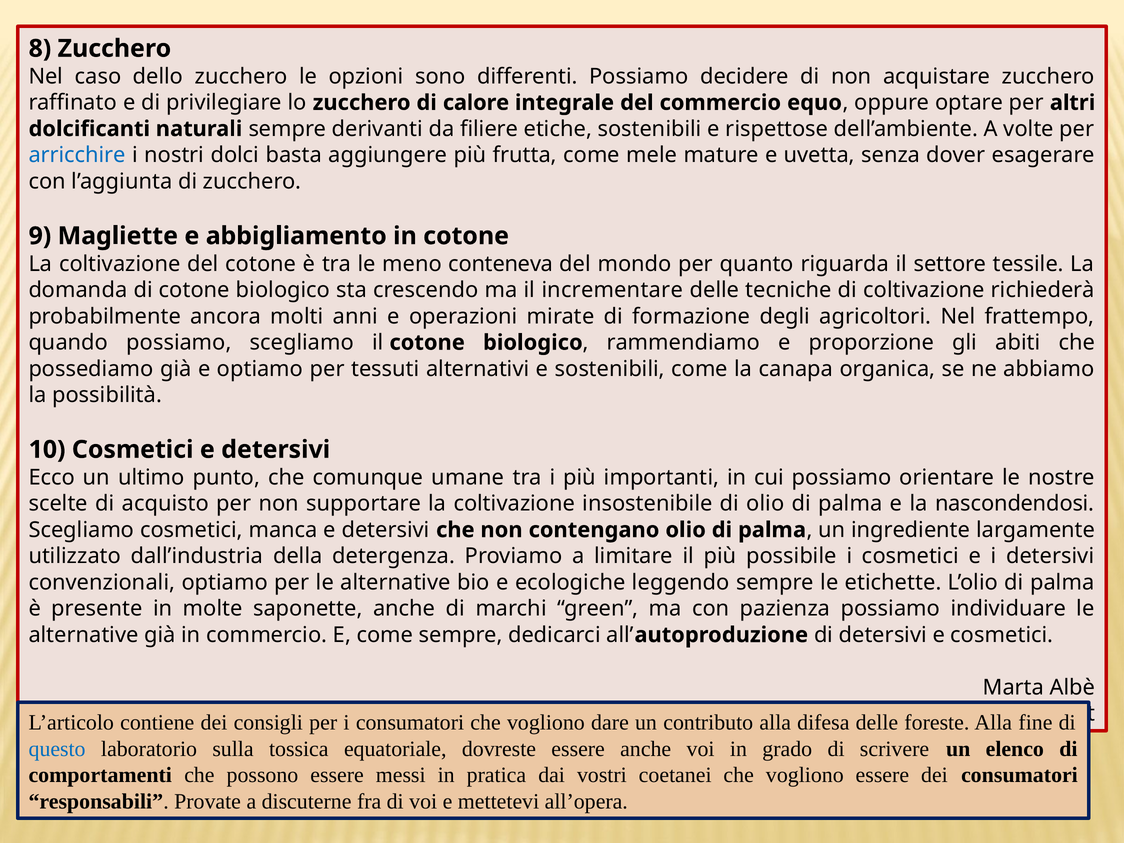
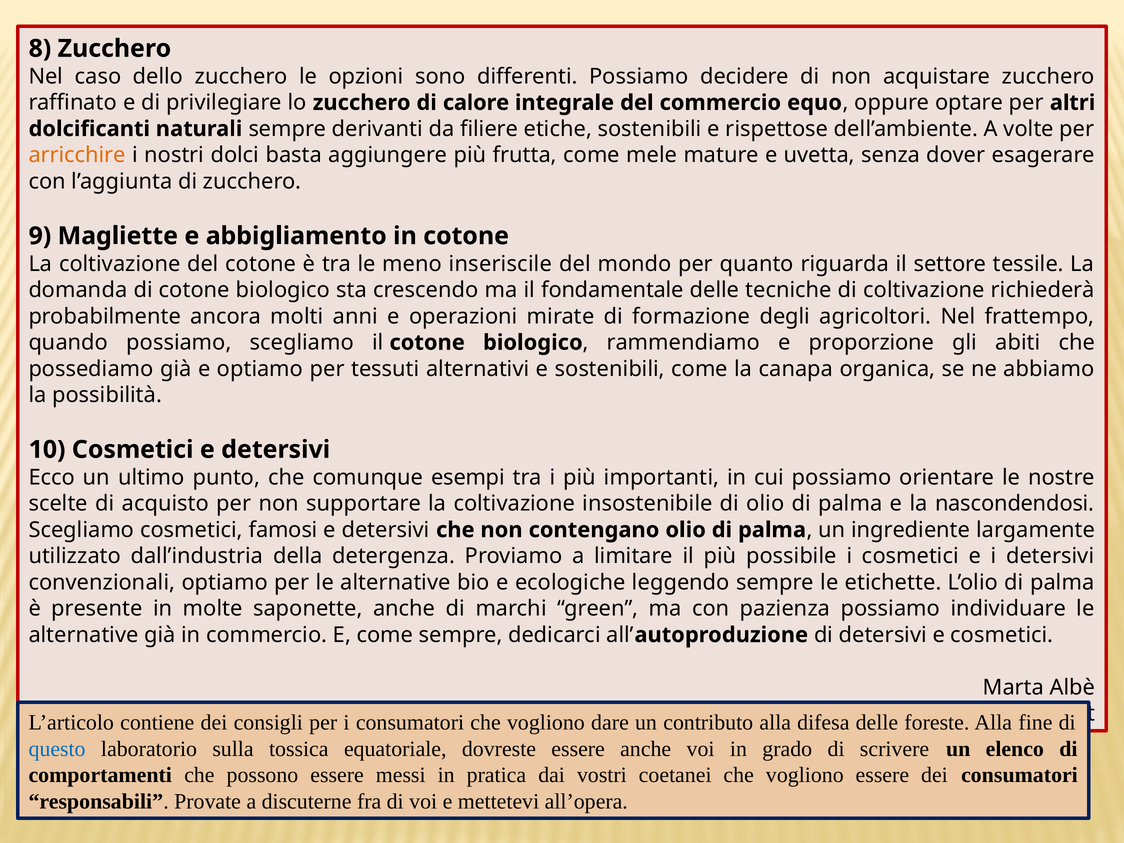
arricchire colour: blue -> orange (77, 155)
conteneva: conteneva -> inseriscile (500, 264)
incrementare: incrementare -> fondamentale (612, 290)
umane: umane -> esempi (468, 477)
manca: manca -> famosi (283, 530)
